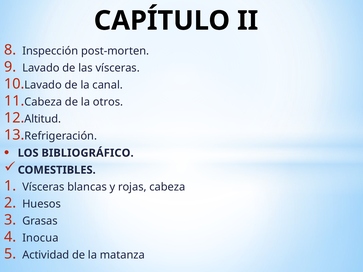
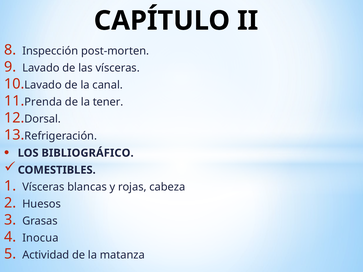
Cabeza: Cabeza -> Prenda (43, 102)
otros: otros -> tener (108, 102)
Altitud: Altitud -> Dorsal (43, 119)
